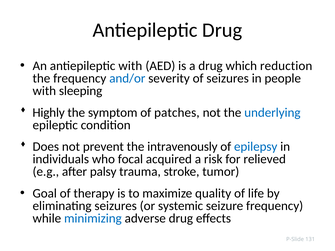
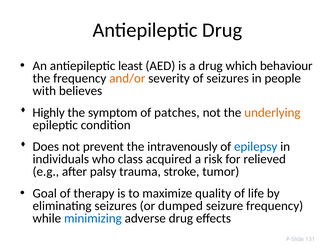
antiepileptic with: with -> least (130, 66)
reduction: reduction -> behaviour (286, 66)
and/or colour: blue -> orange (127, 79)
sleeping: sleeping -> believes (81, 91)
underlying colour: blue -> orange (272, 113)
focal: focal -> class (130, 159)
systemic: systemic -> dumped (180, 206)
